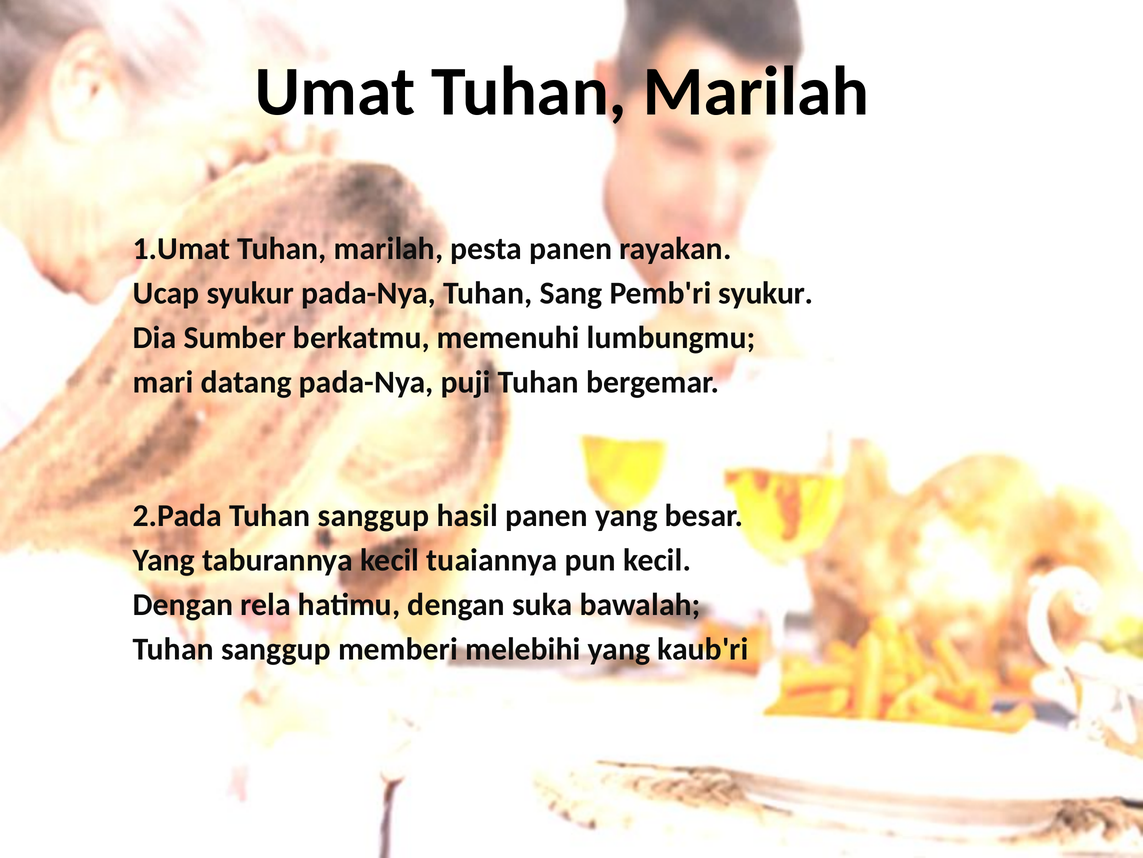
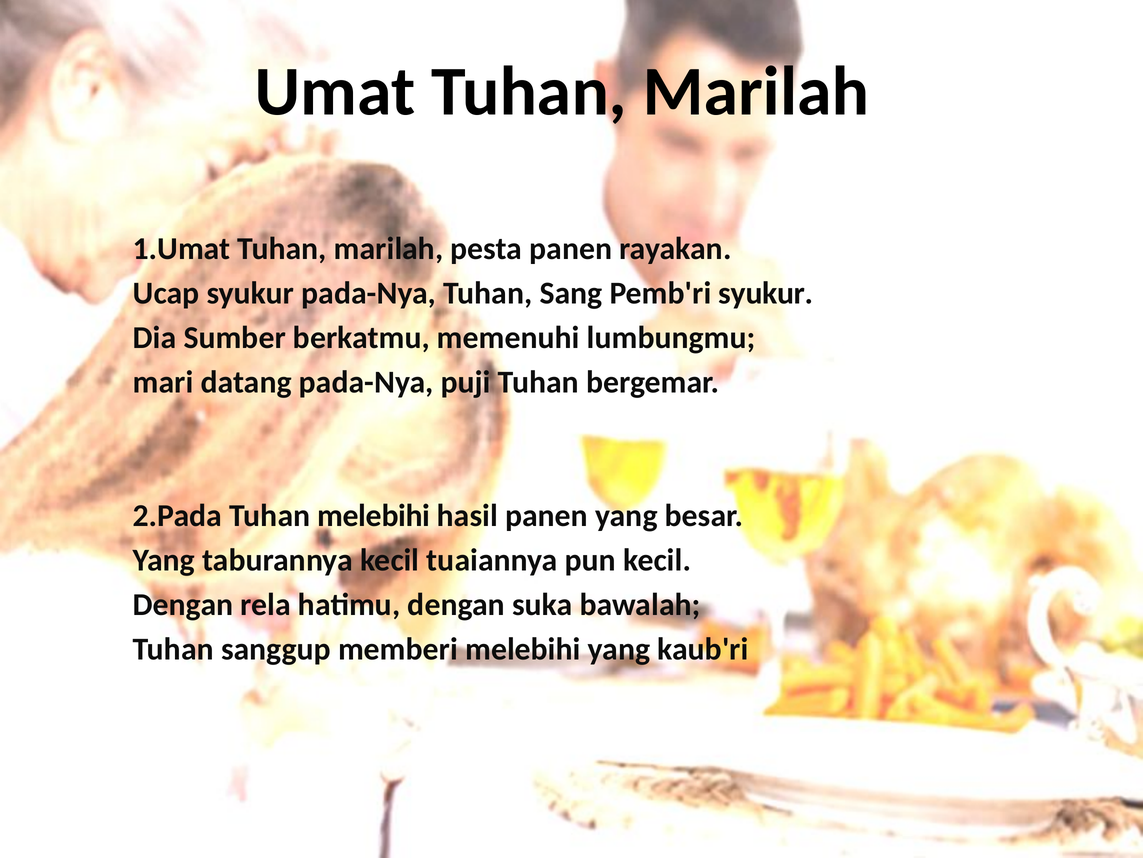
2.Pada Tuhan sanggup: sanggup -> melebihi (374, 515)
